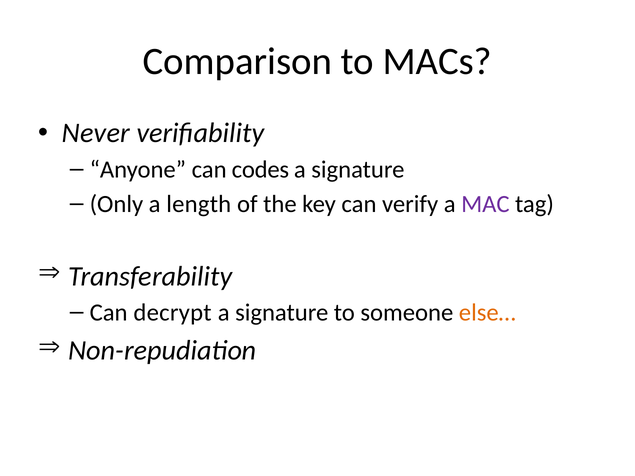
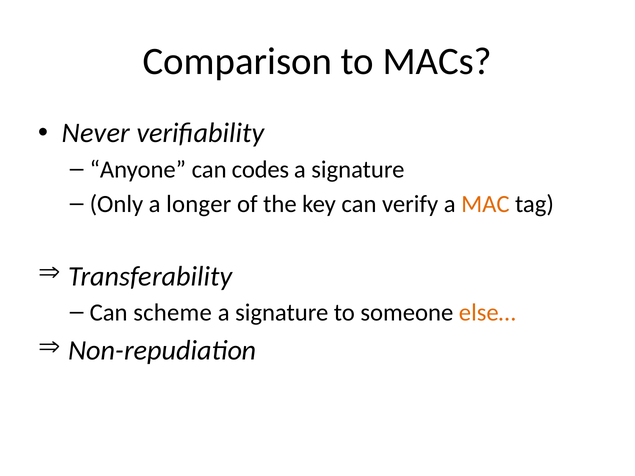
length: length -> longer (199, 204)
MAC colour: purple -> orange (485, 204)
decrypt: decrypt -> scheme (173, 313)
